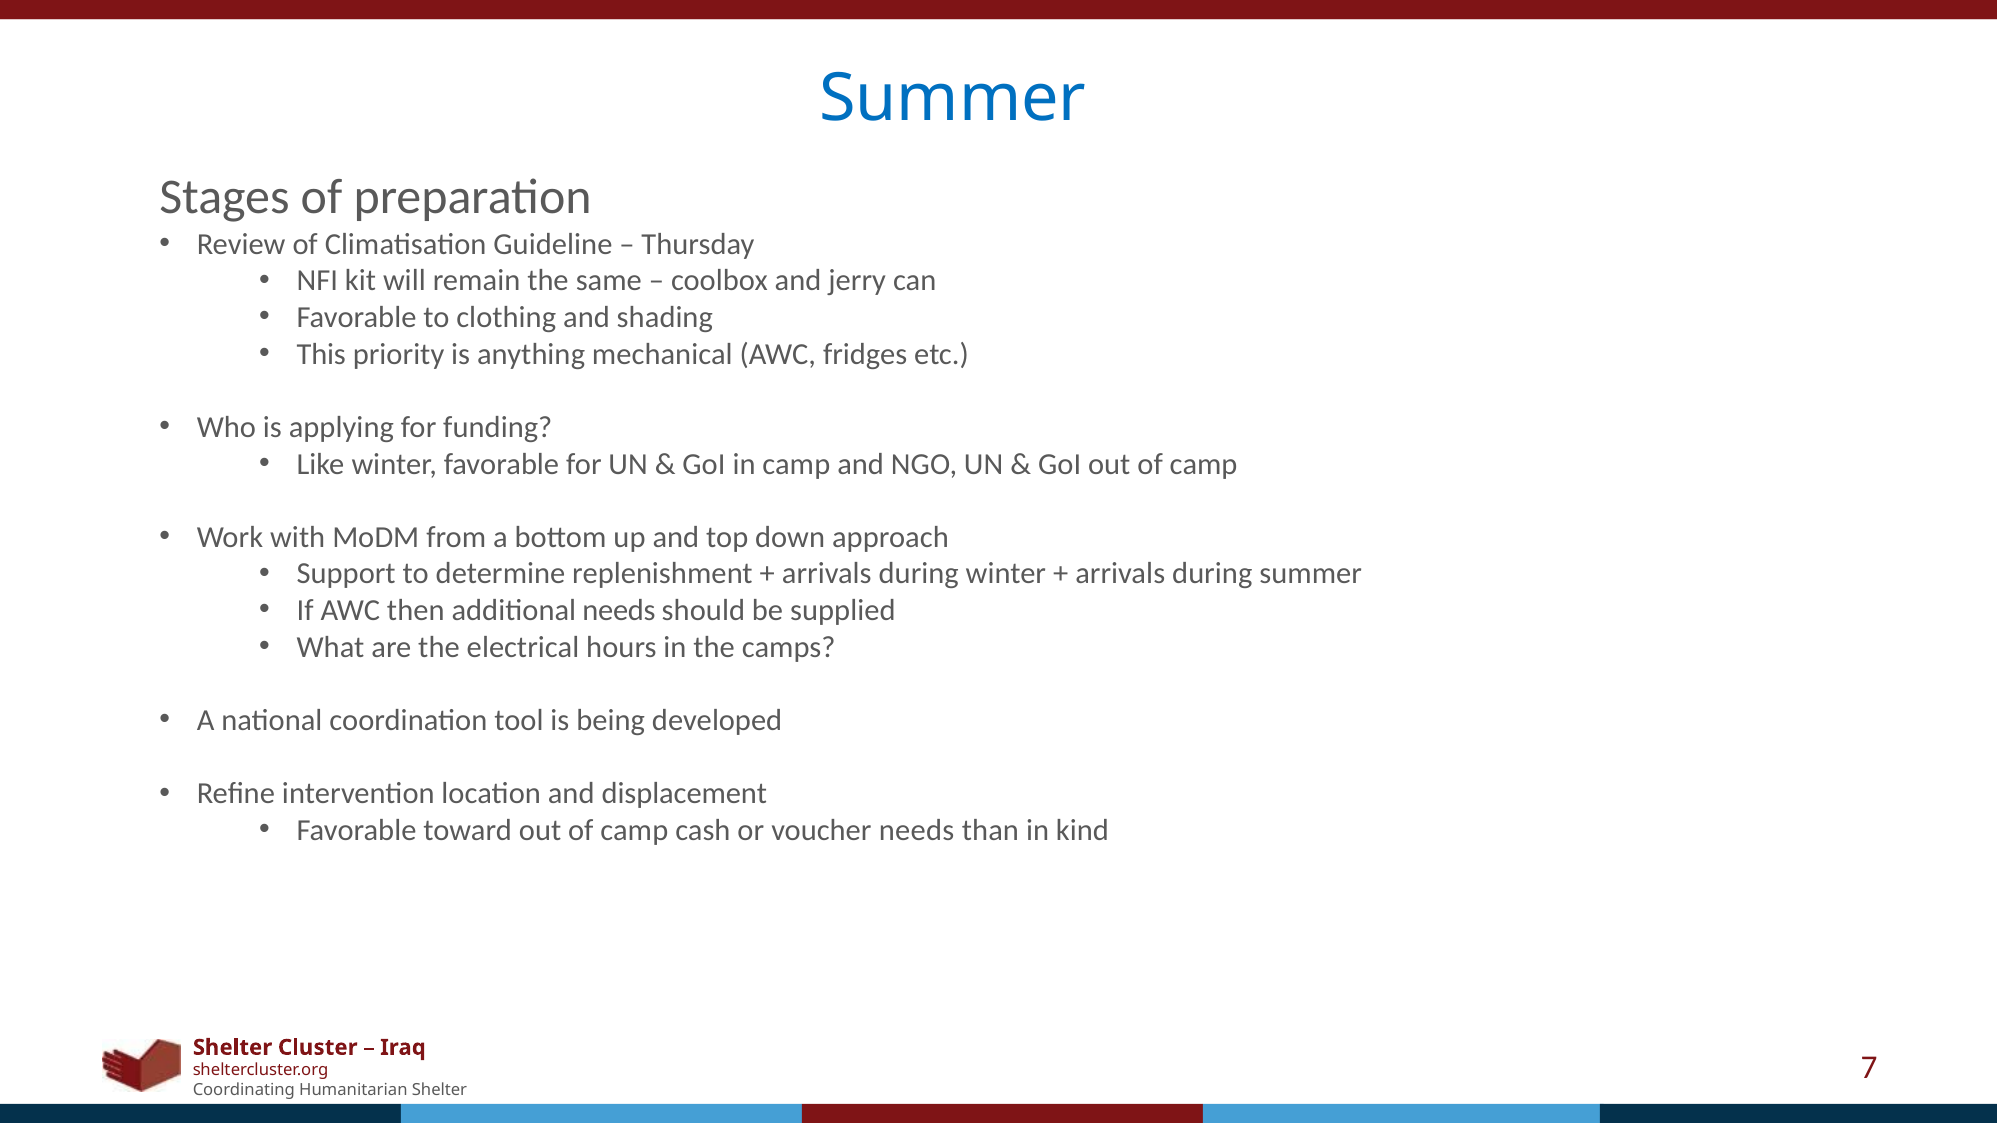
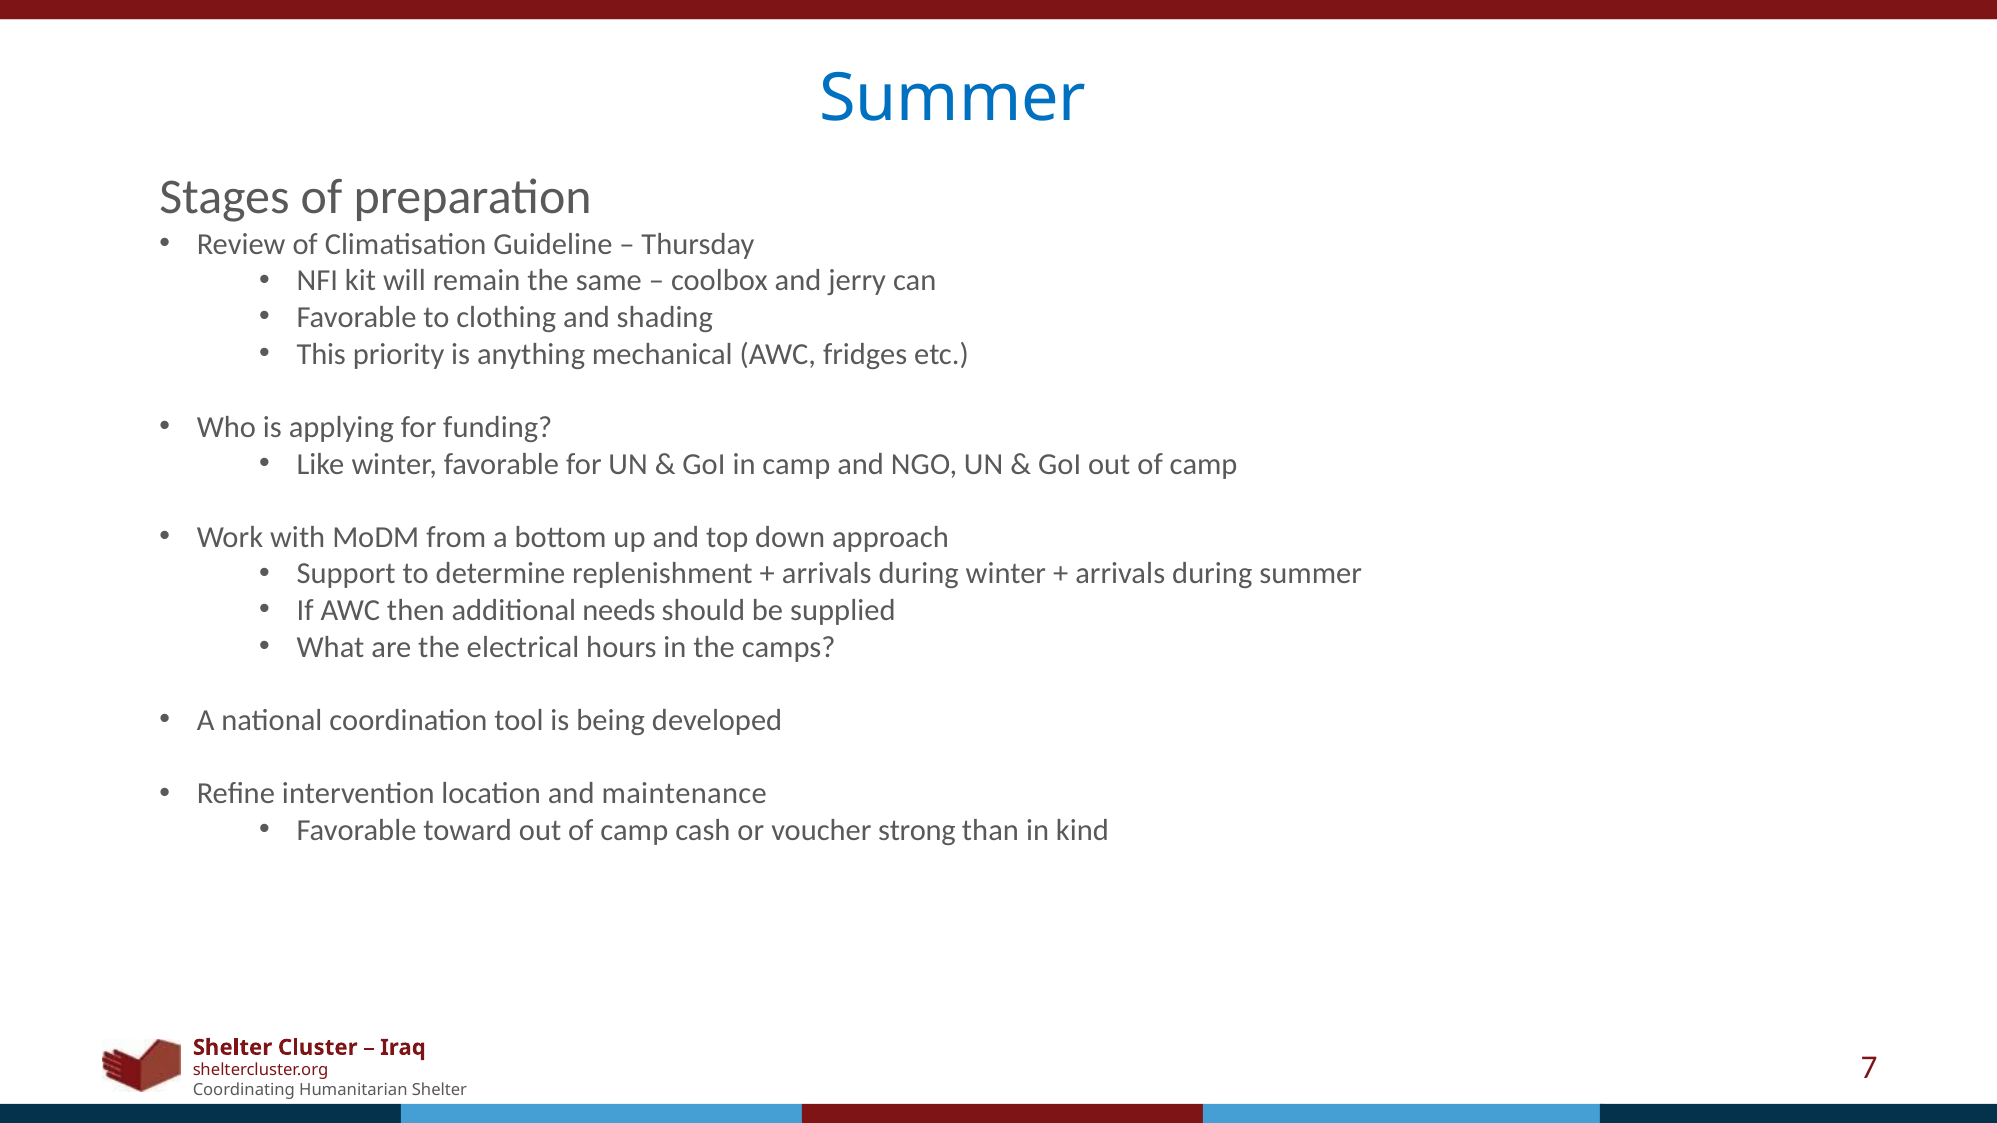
displacement: displacement -> maintenance (684, 794)
voucher needs: needs -> strong (917, 831)
